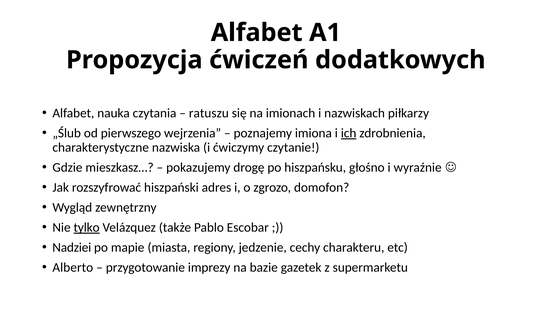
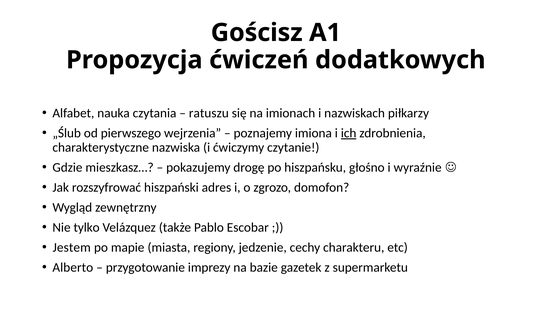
Alfabet: Alfabet -> Gościsz (257, 33)
tylko underline: present -> none (87, 228)
Nadziei: Nadziei -> Jestem (72, 248)
